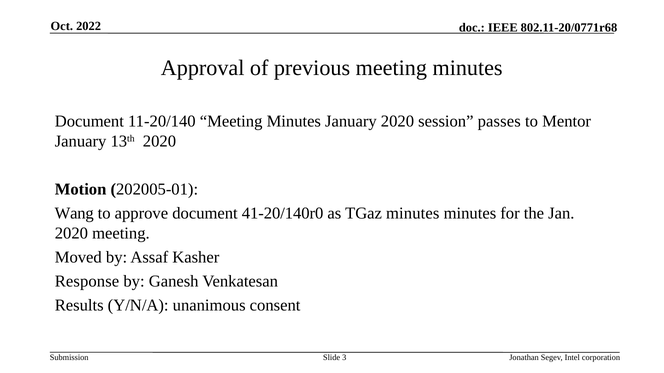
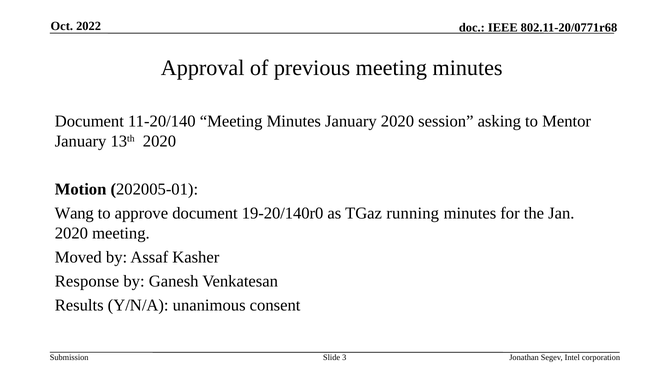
passes: passes -> asking (499, 122)
41-20/140r0: 41-20/140r0 -> 19-20/140r0 (283, 214)
TGaz minutes: minutes -> running (413, 214)
